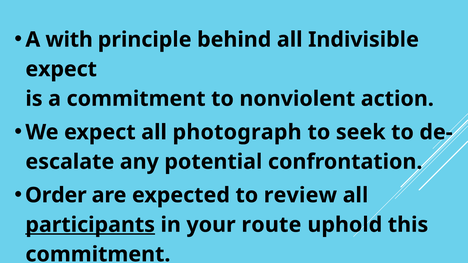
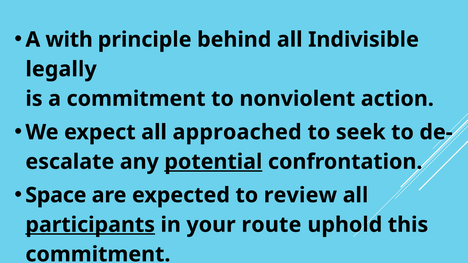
expect: expect -> legally (61, 69)
photograph: photograph -> approached (237, 132)
potential underline: none -> present (213, 162)
Order: Order -> Space (56, 195)
